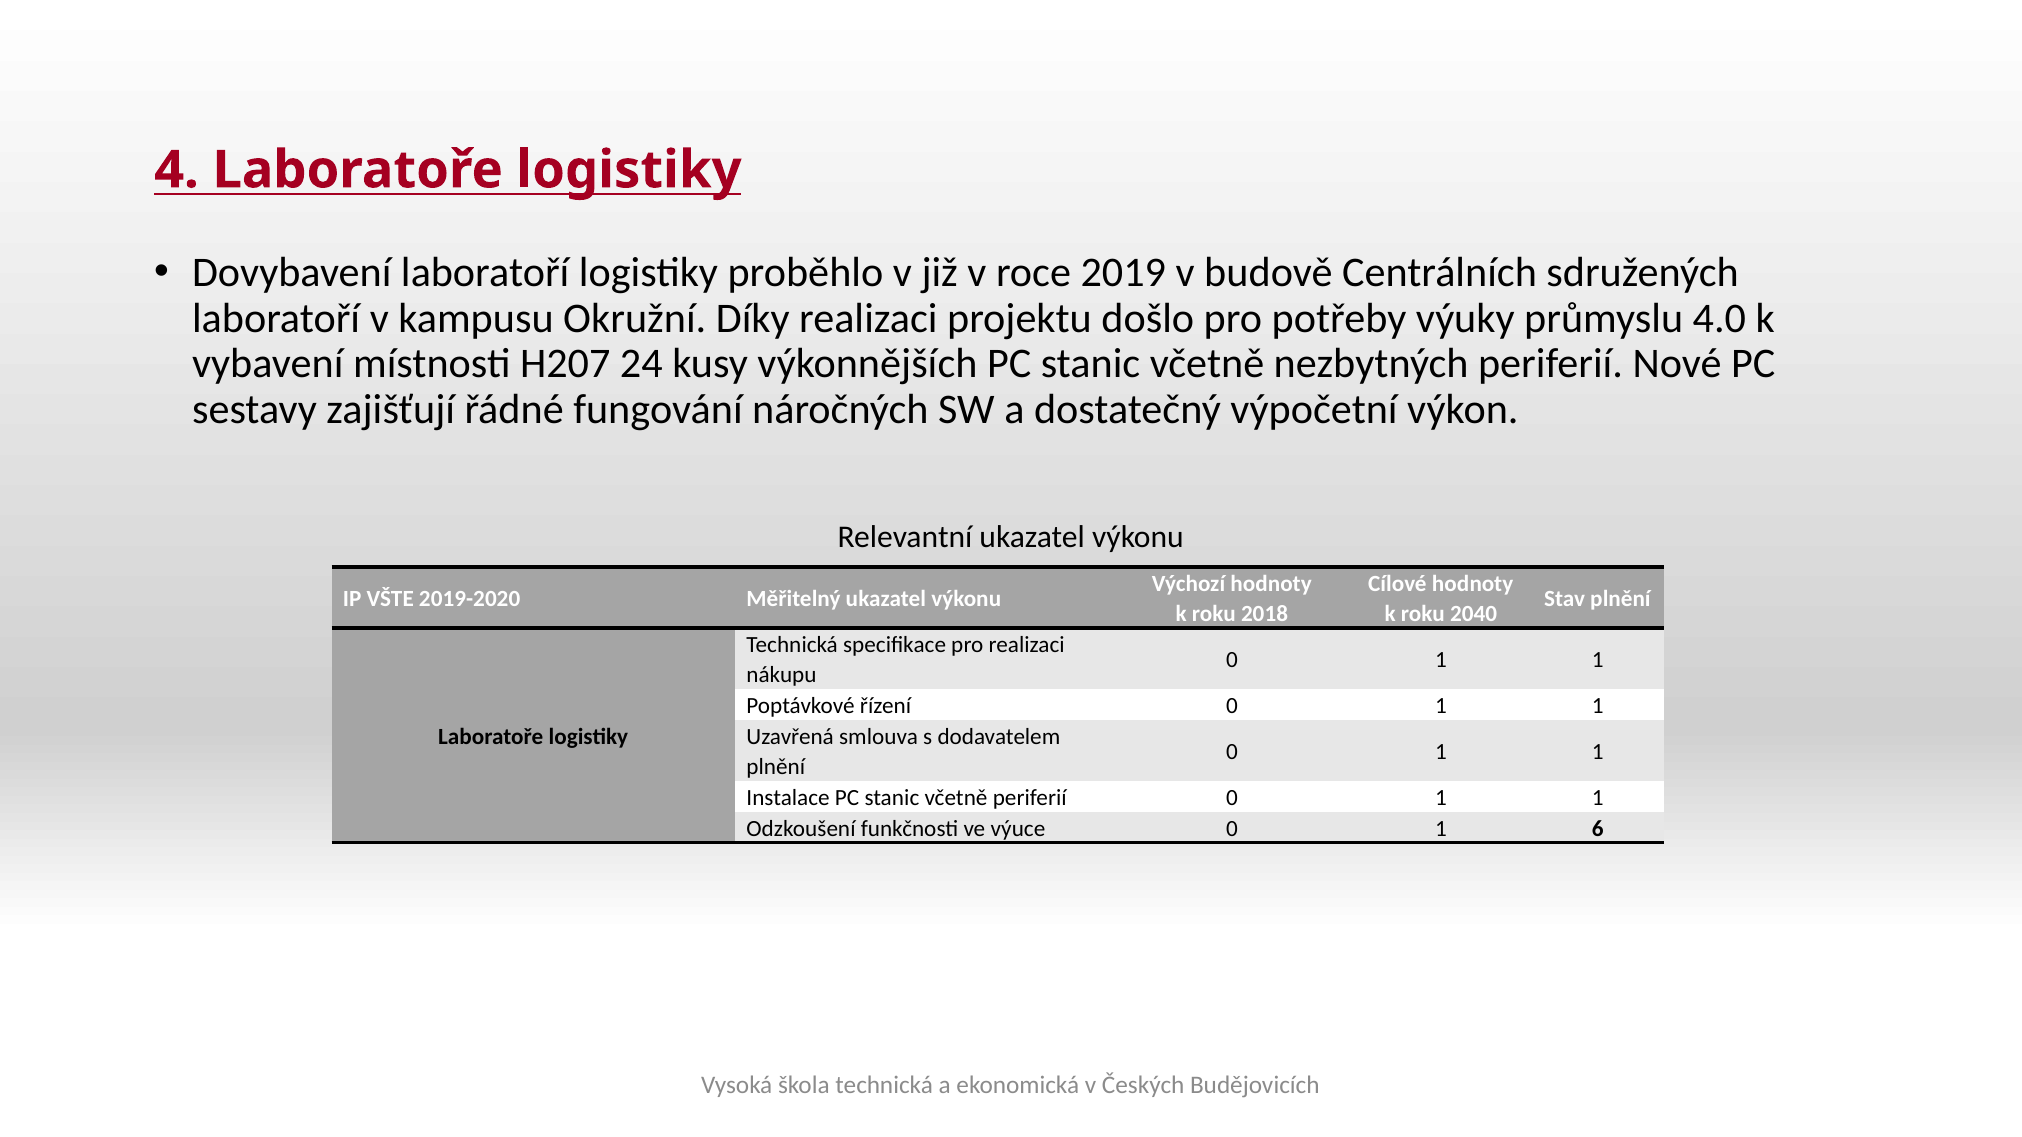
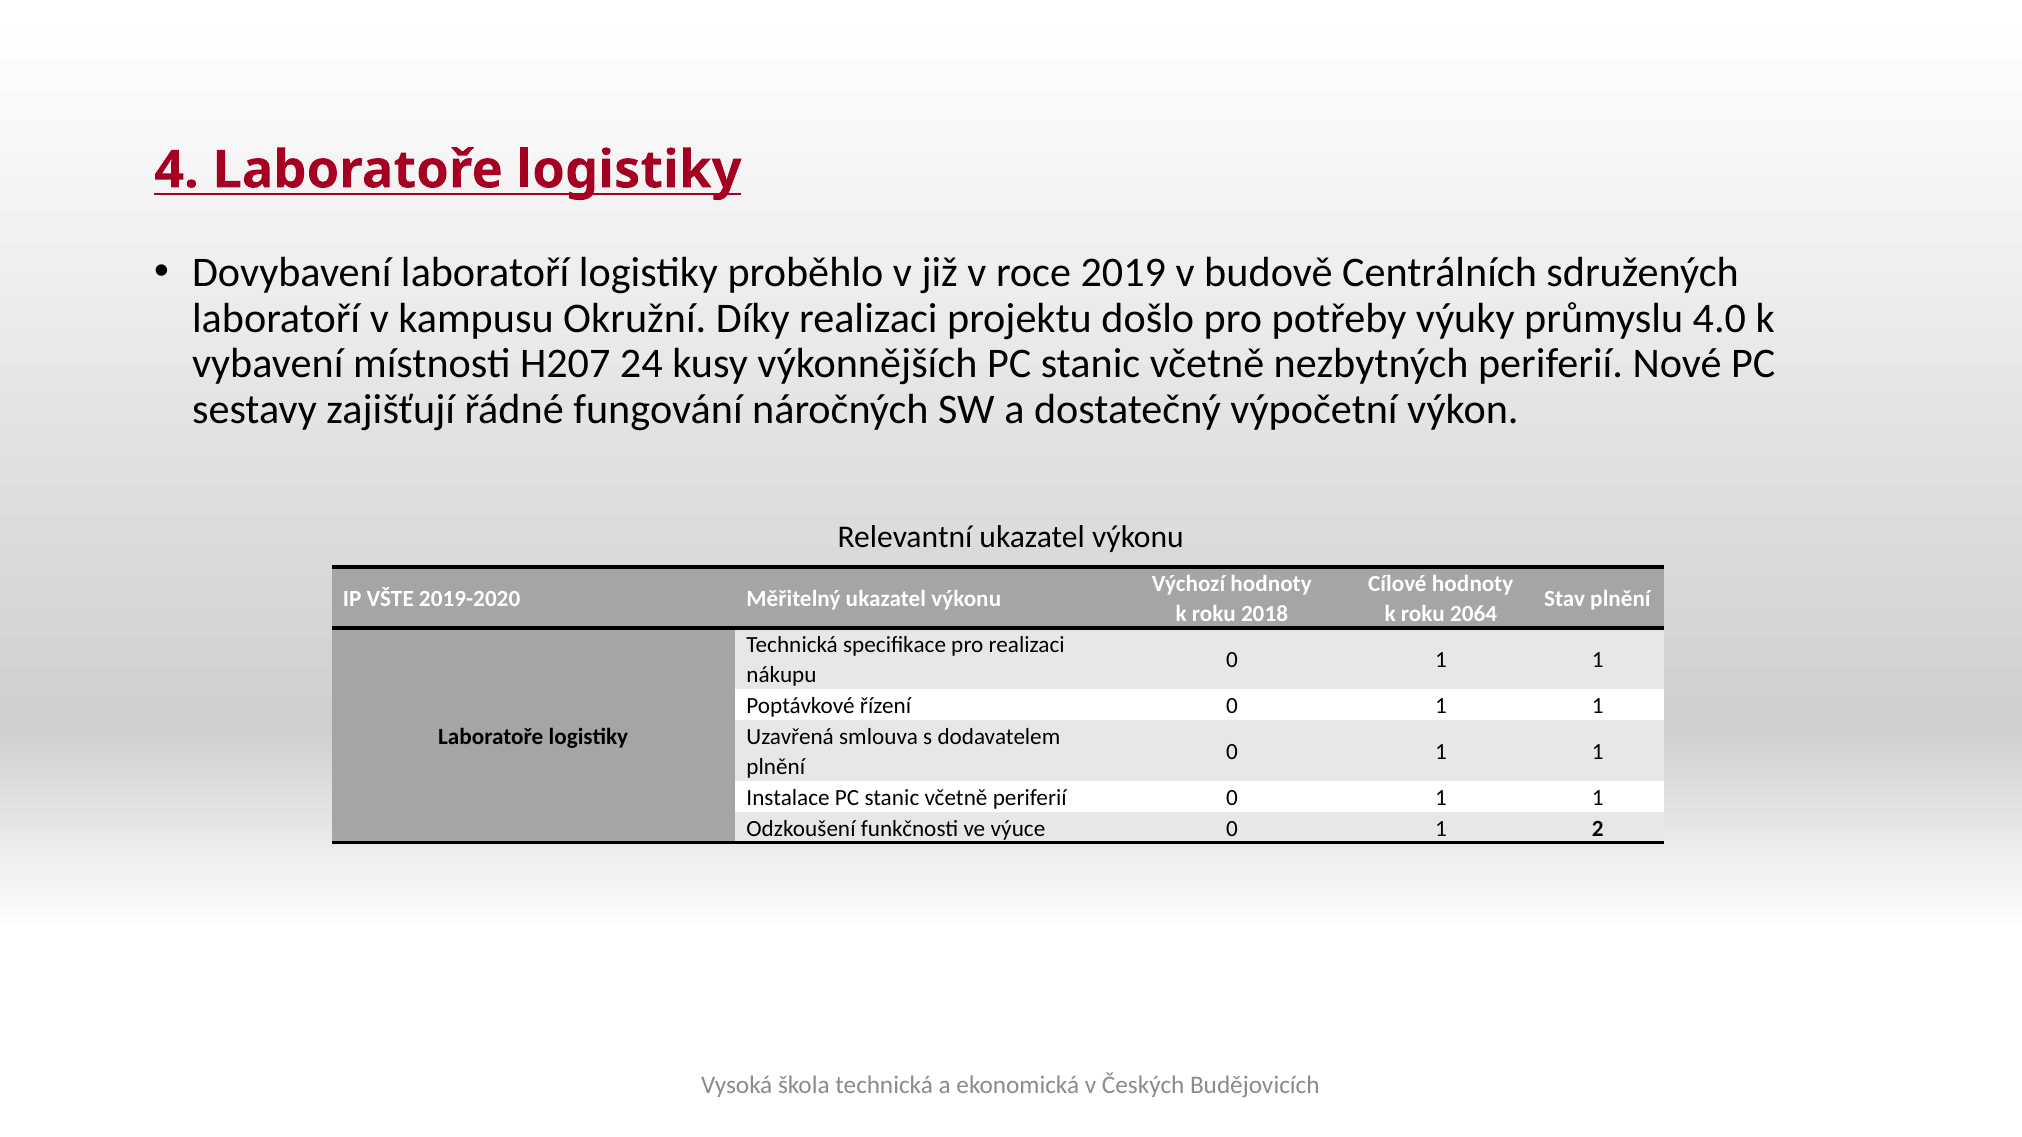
2040: 2040 -> 2064 (1474, 614)
6: 6 -> 2 (1598, 829)
